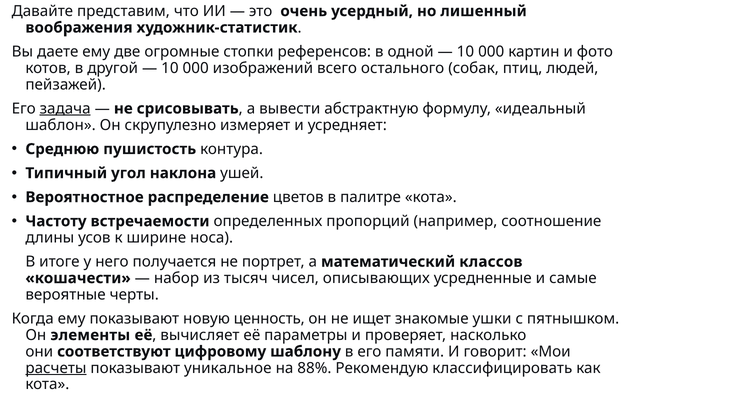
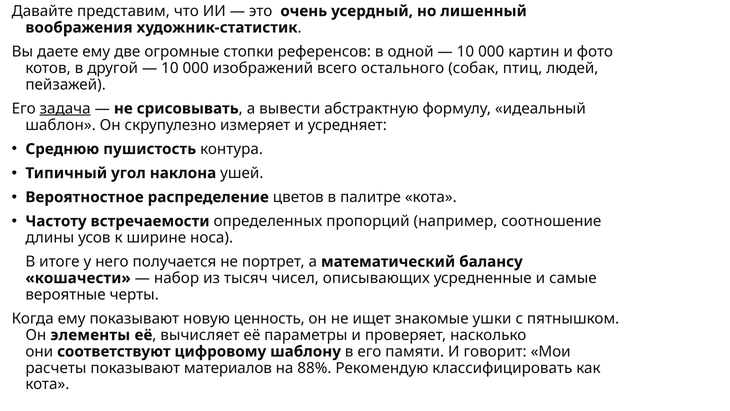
классов: классов -> балансу (491, 261)
расчеты underline: present -> none (56, 368)
уникальное: уникальное -> материалов (228, 368)
